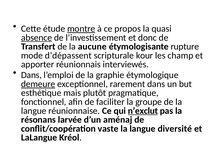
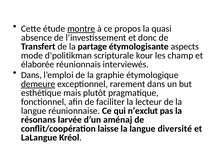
absence underline: present -> none (37, 38)
aucune: aucune -> partage (92, 47)
rupture: rupture -> aspects (185, 47)
d’dépassent: d’dépassent -> d’politikman (68, 55)
apporter: apporter -> élaborée (38, 64)
groupe: groupe -> lecteur (149, 102)
n’exclut underline: present -> none (143, 111)
vaste: vaste -> laisse (108, 129)
